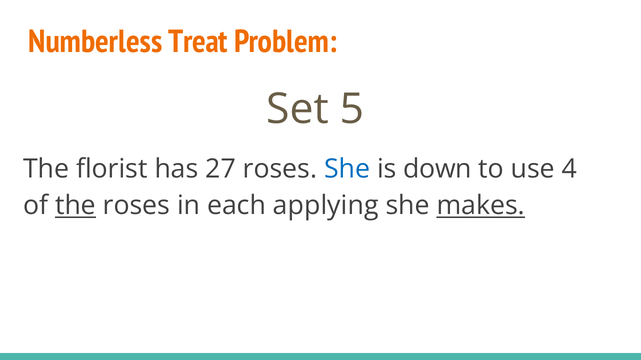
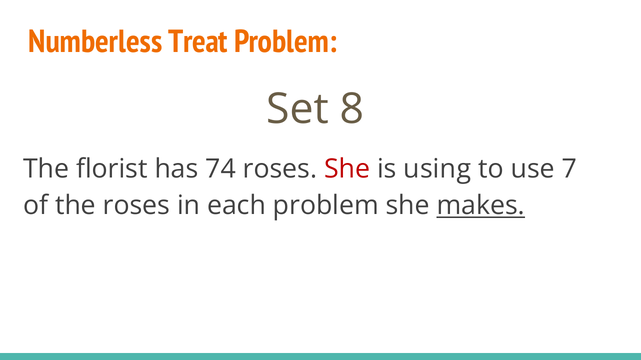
5: 5 -> 8 (352, 110)
27: 27 -> 74 (221, 169)
She colour: blue -> red (347, 169)
down: down -> using (437, 169)
4: 4 -> 7 (569, 169)
the underline: present -> none (75, 206)
each applying: applying -> problem (326, 206)
